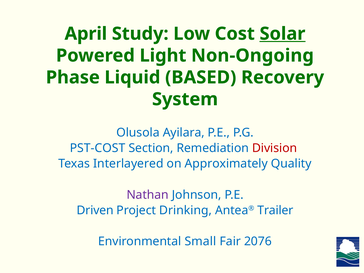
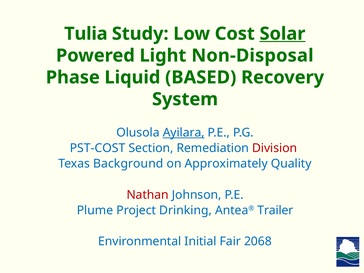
April: April -> Tulia (86, 34)
Non-Ongoing: Non-Ongoing -> Non-Disposal (252, 56)
Ayilara underline: none -> present (184, 133)
Interlayered: Interlayered -> Background (128, 164)
Nathan colour: purple -> red (148, 195)
Driven: Driven -> Plume (95, 210)
Small: Small -> Initial (200, 241)
2076: 2076 -> 2068 (258, 241)
